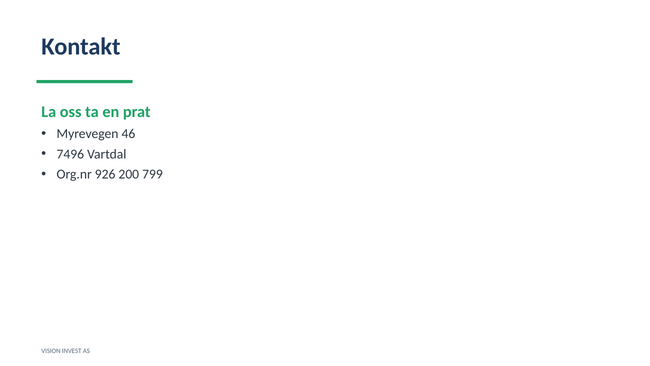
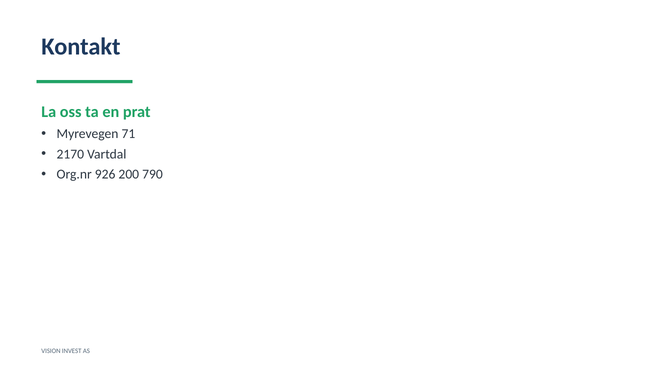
46: 46 -> 71 (128, 134)
7496: 7496 -> 2170 (70, 154)
799: 799 -> 790 (152, 174)
